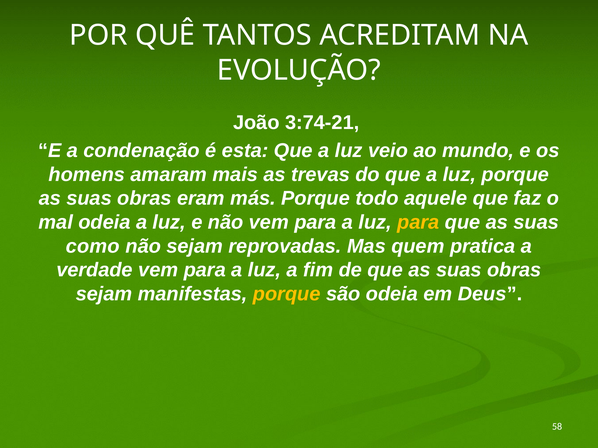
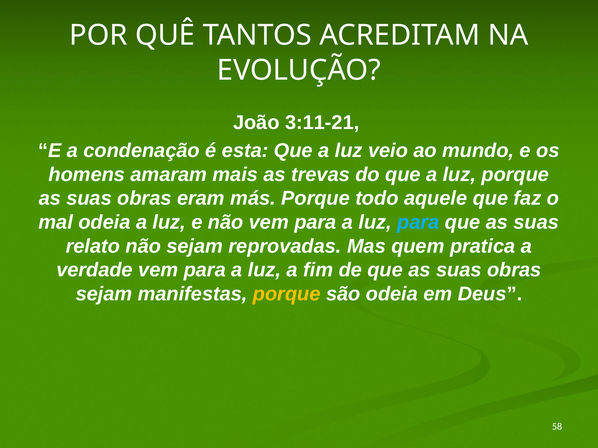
3:74-21: 3:74-21 -> 3:11-21 (322, 123)
para colour: yellow -> light blue (418, 222)
como: como -> relato (93, 246)
